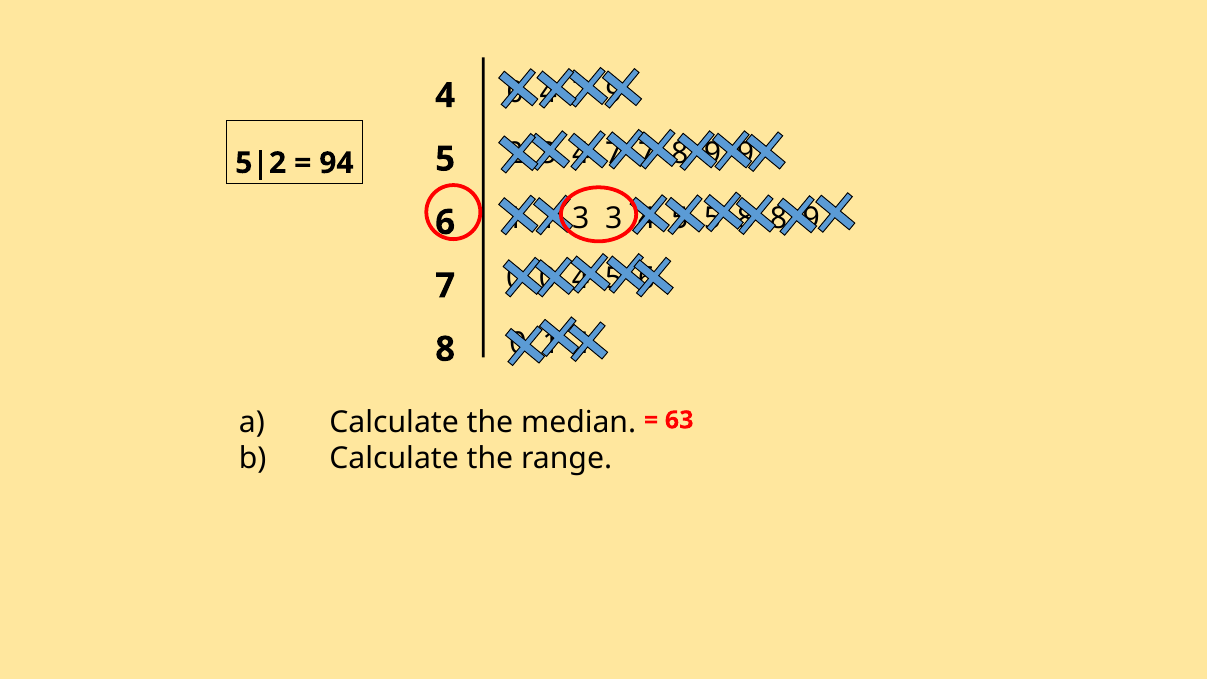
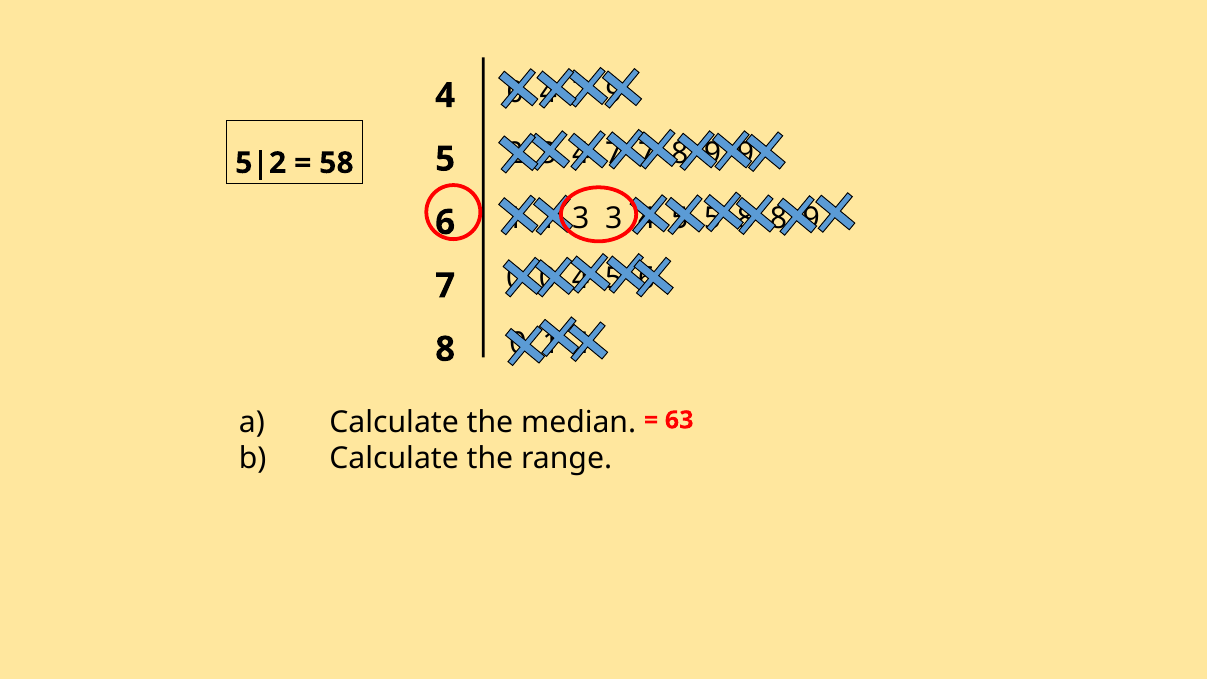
94: 94 -> 58 (336, 163)
